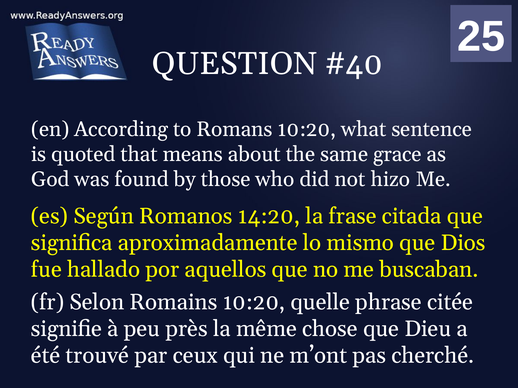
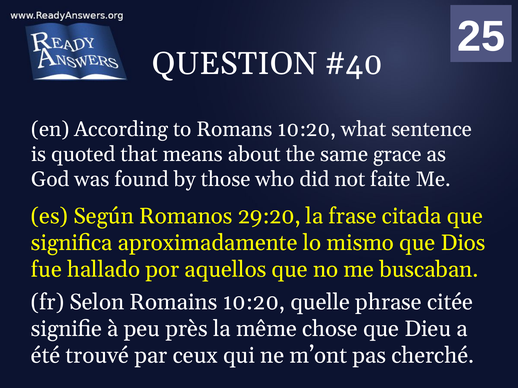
hizo: hizo -> faite (391, 180)
14:20: 14:20 -> 29:20 (269, 216)
